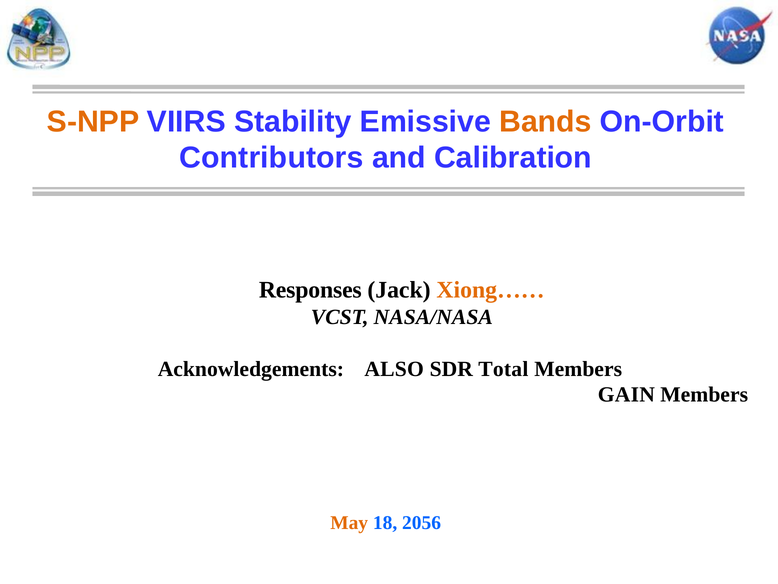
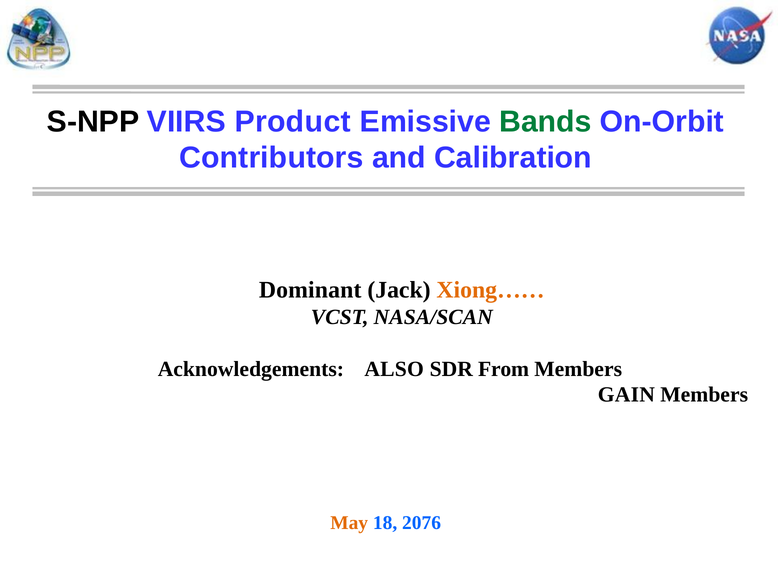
S-NPP colour: orange -> black (93, 122)
Stability: Stability -> Product (293, 122)
Bands colour: orange -> green (545, 122)
Responses: Responses -> Dominant (310, 290)
NASA/NASA: NASA/NASA -> NASA/SCAN (433, 317)
Total: Total -> From (504, 369)
2056: 2056 -> 2076 (422, 523)
